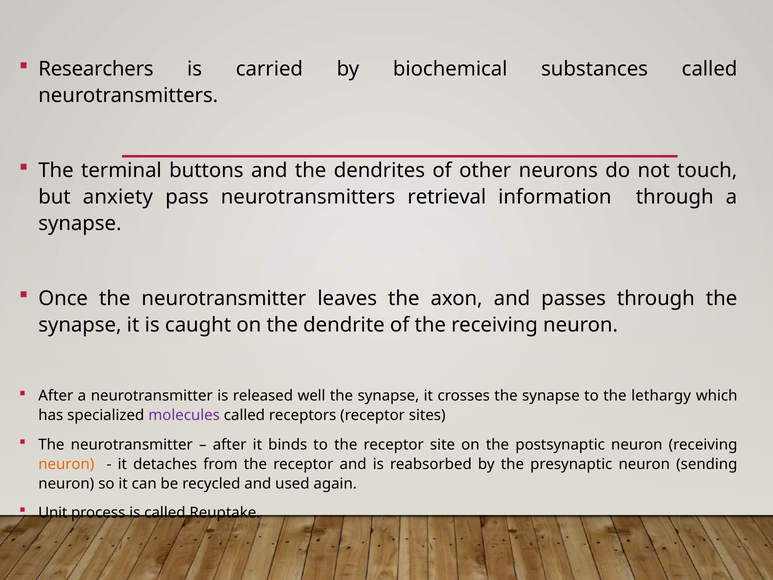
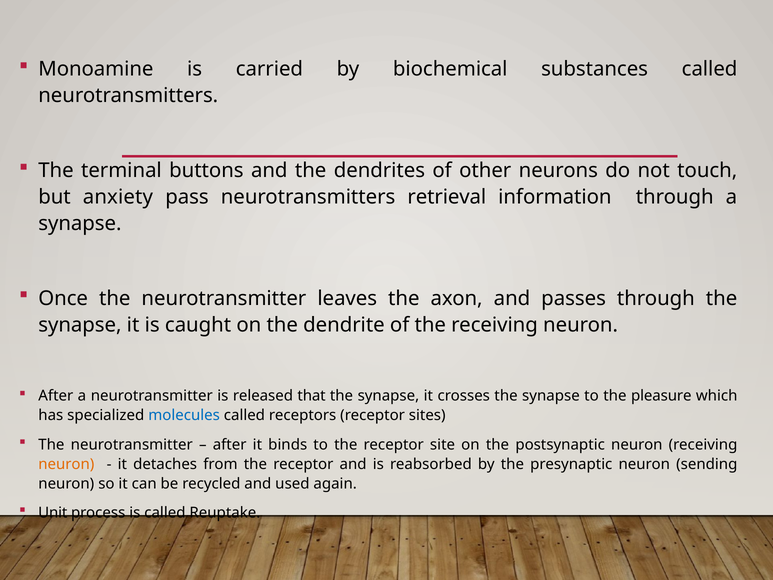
Researchers: Researchers -> Monoamine (96, 69)
well: well -> that (312, 396)
lethargy: lethargy -> pleasure (661, 396)
molecules colour: purple -> blue (184, 415)
